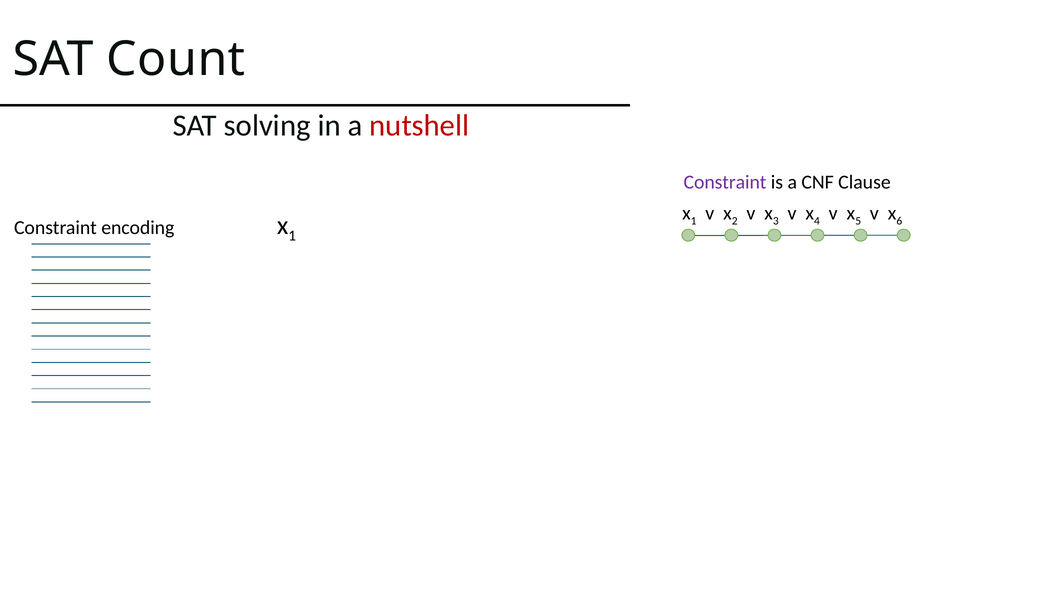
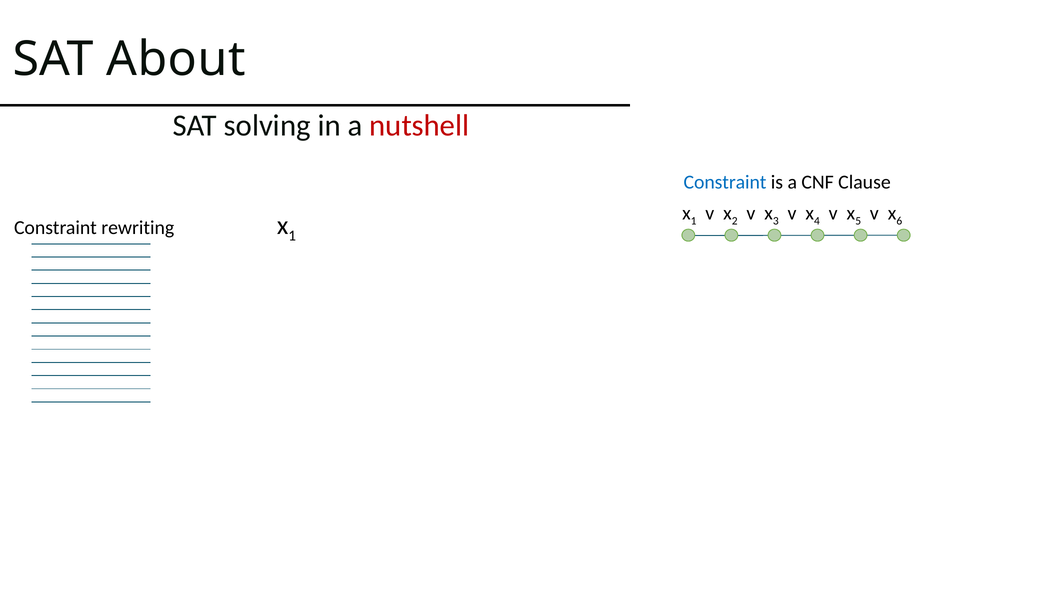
Count: Count -> About (176, 60)
Constraint colour: purple -> blue (725, 182)
encoding: encoding -> rewriting (138, 228)
